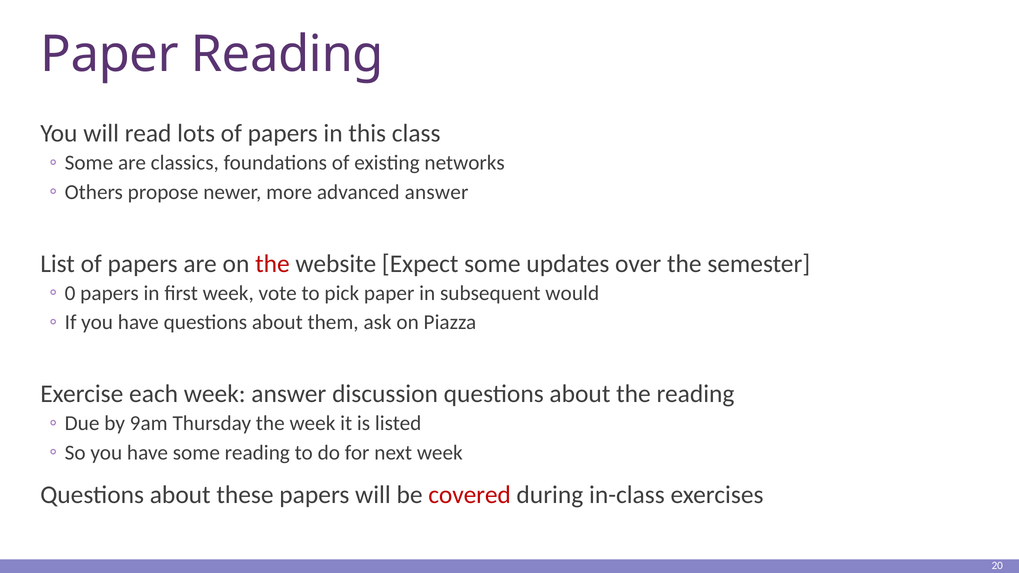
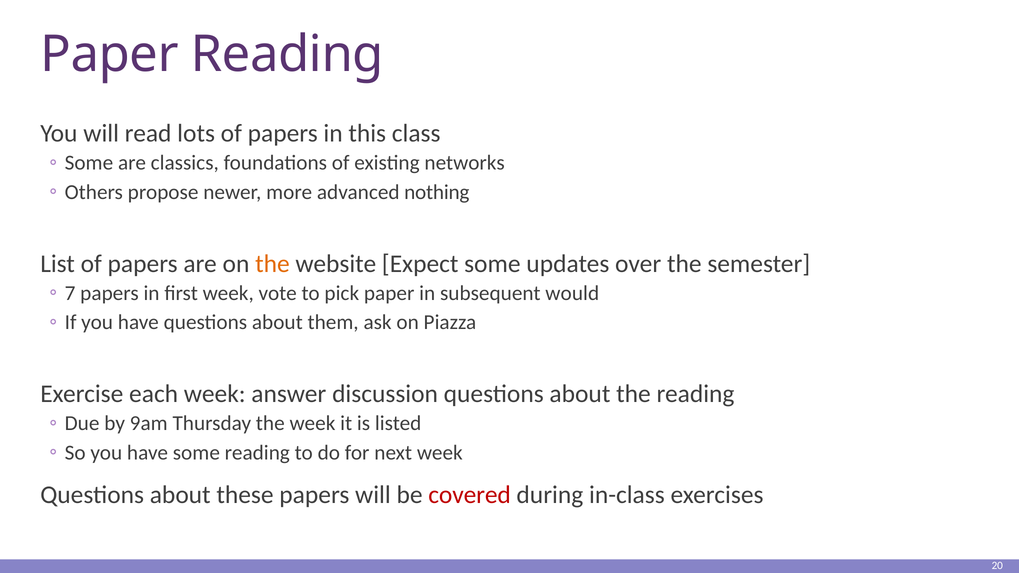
advanced answer: answer -> nothing (437, 192)
the colour: red -> orange (272, 264)
0: 0 -> 7 (70, 293)
